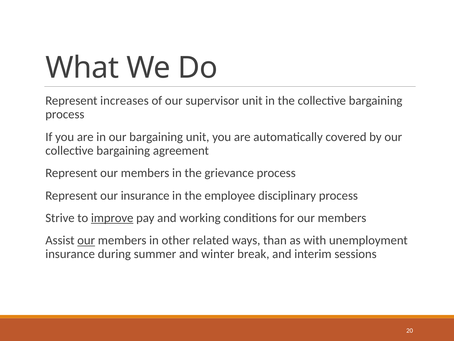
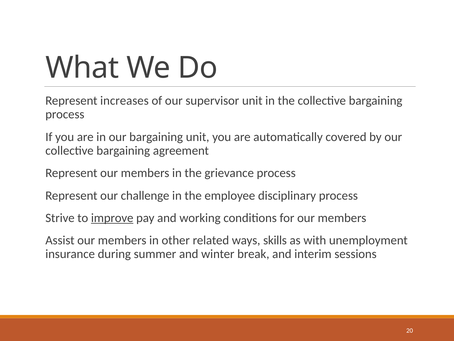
our insurance: insurance -> challenge (145, 195)
our underline: present -> none (86, 240)
than: than -> skills (275, 240)
